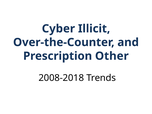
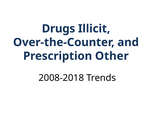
Cyber: Cyber -> Drugs (58, 29)
